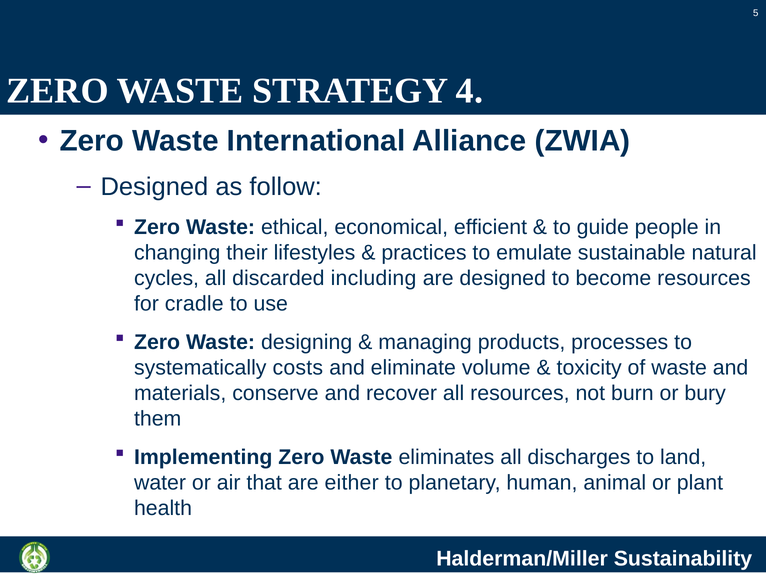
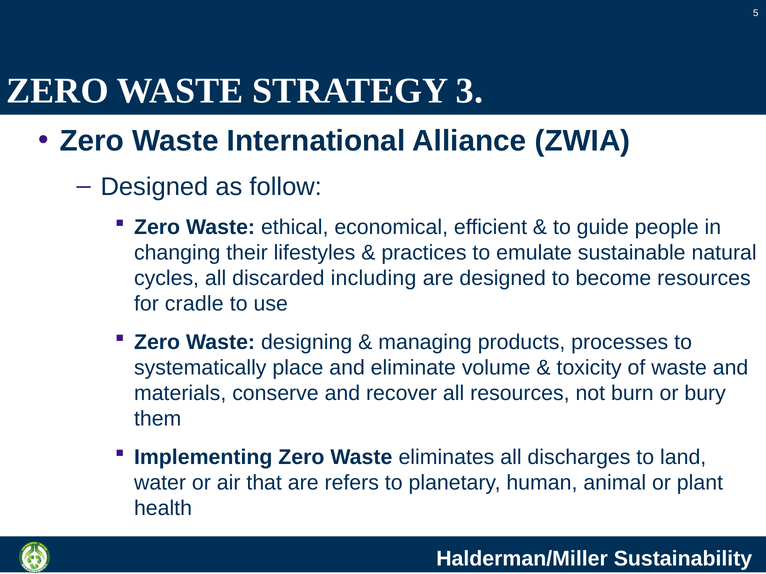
4: 4 -> 3 (470, 91)
costs: costs -> place (298, 368)
either: either -> refers (352, 483)
